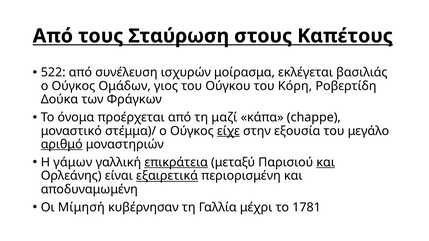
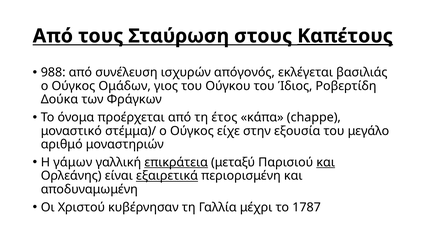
Καπέτους underline: none -> present (345, 36)
522: 522 -> 988 (53, 73)
μοίρασμα: μοίρασμα -> απόγονός (244, 73)
Κόρη: Κόρη -> Ίδιος (295, 86)
μαζί: μαζί -> έτος (224, 118)
είχε underline: present -> none (228, 131)
αριθμό underline: present -> none (62, 145)
Μίμησή: Μίμησή -> Χριστού (81, 208)
1781: 1781 -> 1787 (307, 208)
